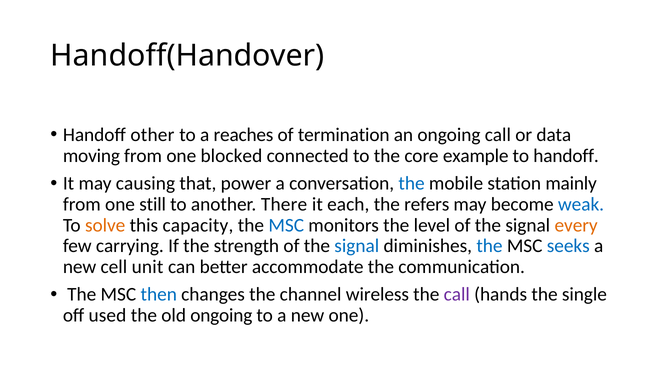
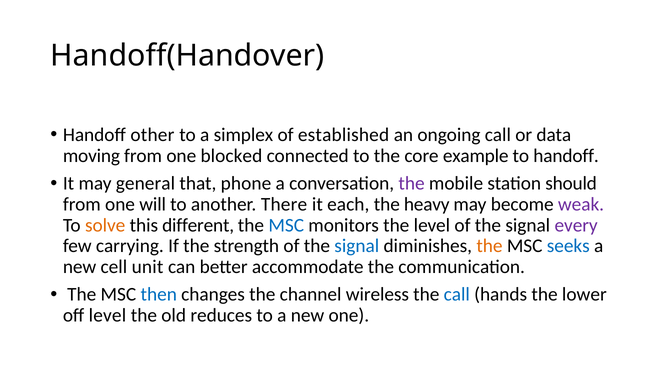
reaches: reaches -> simplex (243, 135)
termination: termination -> established (344, 135)
causing: causing -> general (145, 183)
power: power -> phone (246, 183)
the colour: blue -> purple (412, 183)
mainly: mainly -> should (571, 183)
still: still -> will (153, 204)
refers: refers -> heavy (427, 204)
weak colour: blue -> purple (581, 204)
capacity: capacity -> different (198, 225)
every colour: orange -> purple (576, 225)
the colour: blue -> orange (489, 246)
call colour: purple -> blue (457, 294)
single: single -> lower (584, 294)
off used: used -> level (107, 315)
old ongoing: ongoing -> reduces (221, 315)
